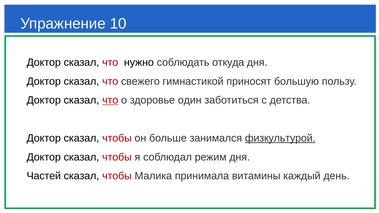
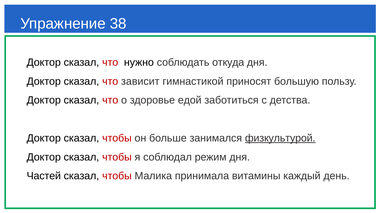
10: 10 -> 38 (118, 24)
свежего: свежего -> зависит (140, 81)
что underline: present -> none (110, 100)
один: один -> едой (190, 100)
